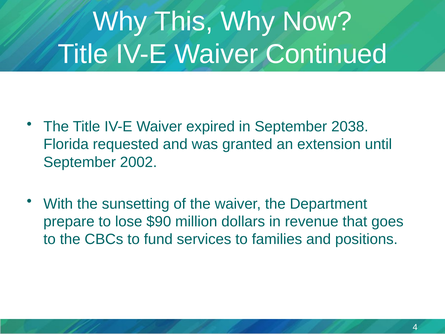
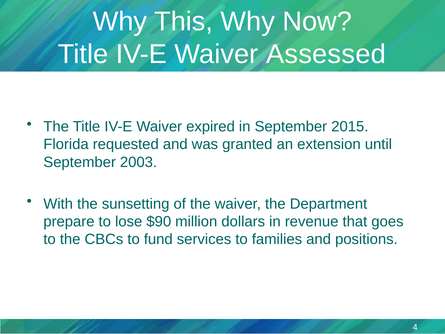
Continued: Continued -> Assessed (326, 54)
2038: 2038 -> 2015 (350, 127)
2002: 2002 -> 2003 (139, 162)
